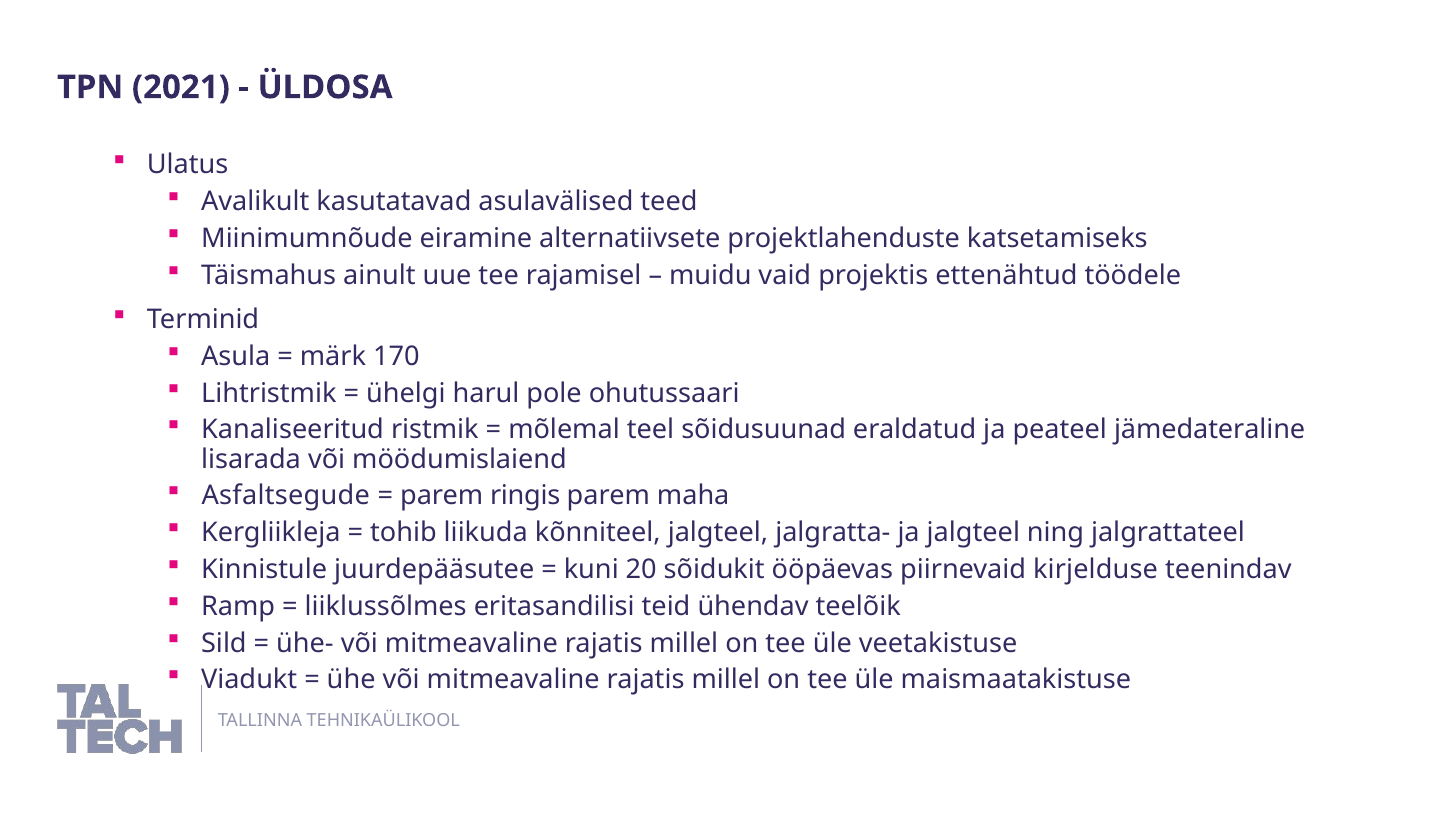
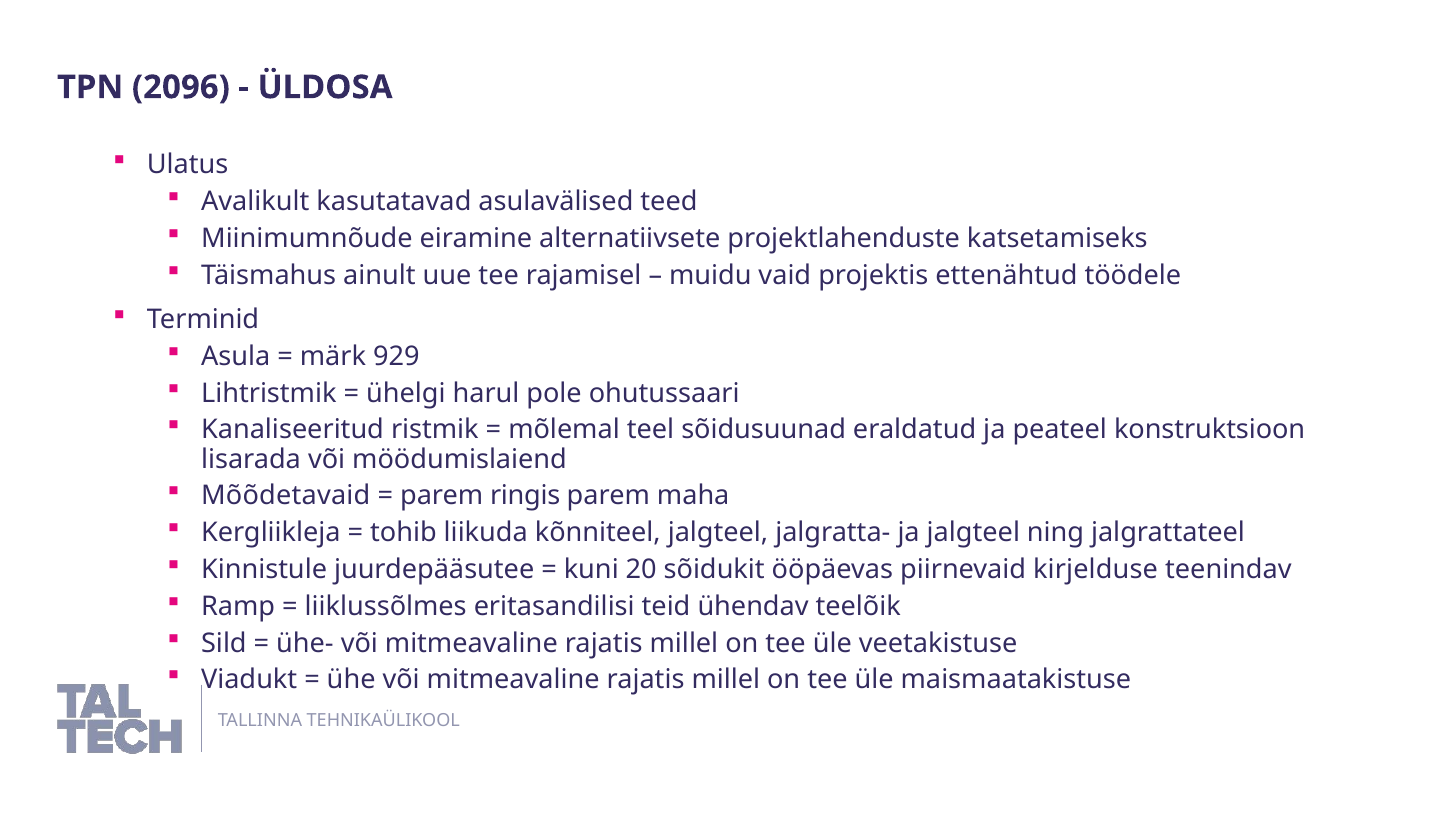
2021: 2021 -> 2096 (181, 87)
170: 170 -> 929 (396, 356)
jämedateraline: jämedateraline -> konstruktsioon (1210, 430)
Asfaltsegude: Asfaltsegude -> Mõõdetavaid (286, 496)
